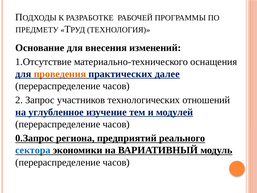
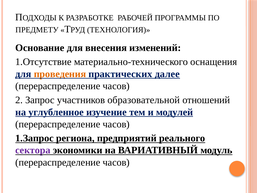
технологических: технологических -> образовательной (144, 100)
0.Запрос: 0.Запрос -> 1.Запрос (35, 138)
сектора colour: blue -> purple (33, 150)
